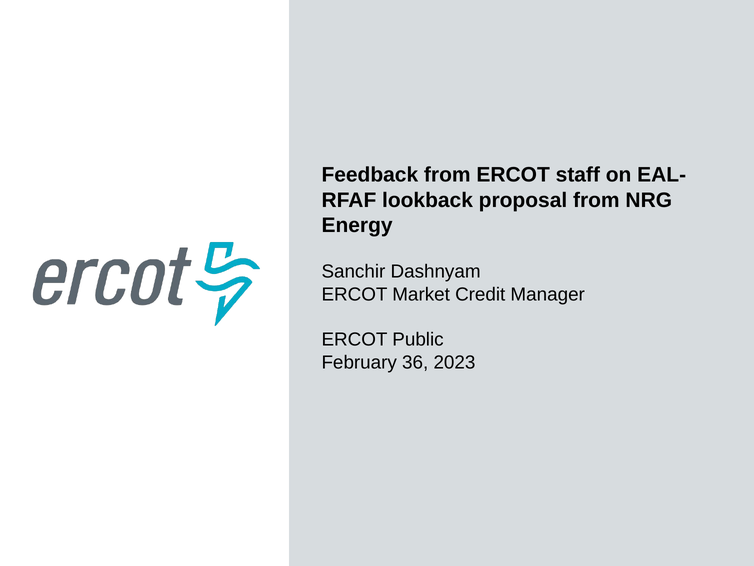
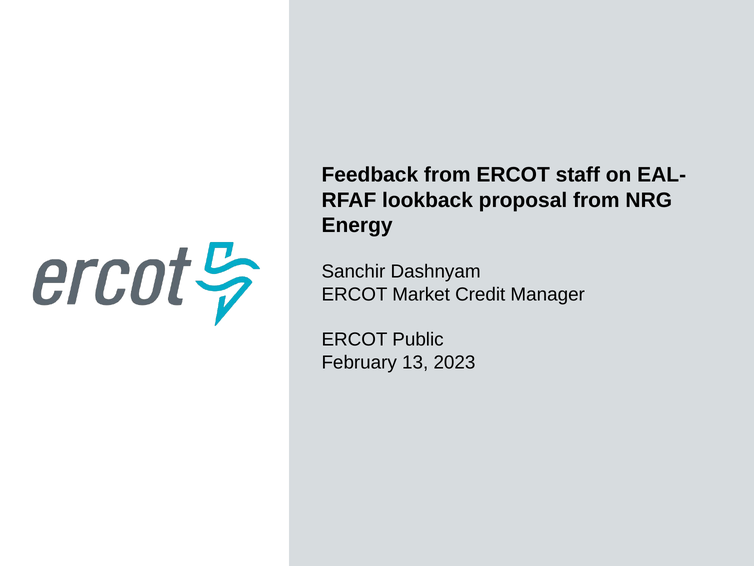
36: 36 -> 13 (415, 362)
